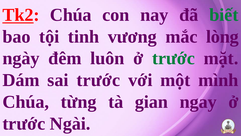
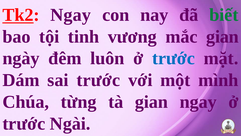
Tk2 Chúa: Chúa -> Ngay (71, 15)
mắc lòng: lòng -> gian (222, 37)
trước colour: green -> blue (173, 58)
